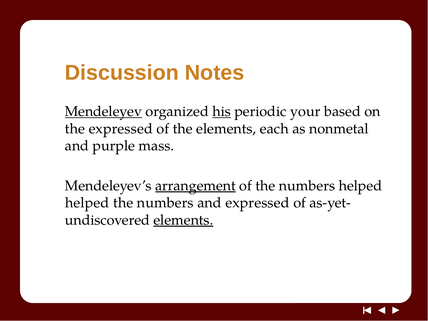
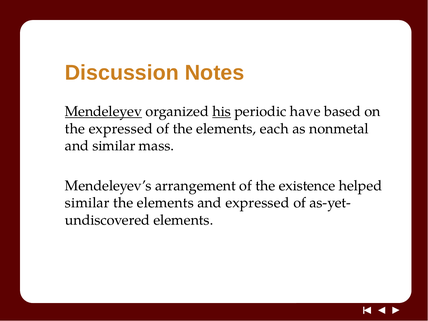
your: your -> have (305, 112)
and purple: purple -> similar (114, 146)
arrangement underline: present -> none (195, 186)
of the numbers: numbers -> existence (307, 186)
helped: helped -> similar (87, 203)
numbers: numbers -> elements (165, 203)
elements underline: present -> none (183, 220)
